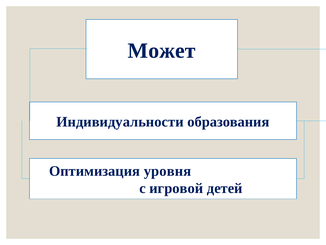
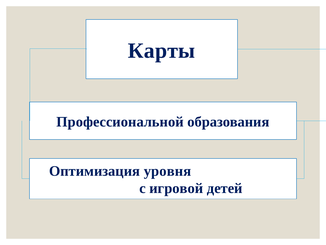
Может: Может -> Карты (162, 51)
Индивидуальности: Индивидуальности -> Профессиональной (120, 122)
